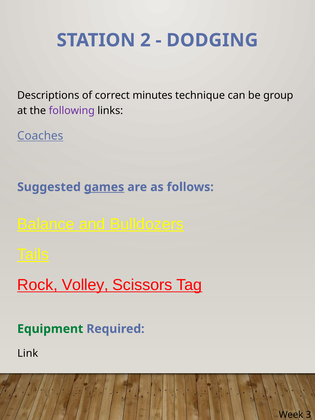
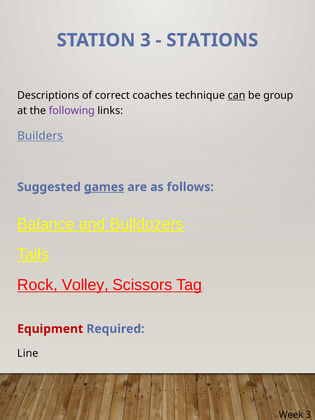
STATION 2: 2 -> 3 (145, 40)
DODGING: DODGING -> STATIONS (212, 40)
minutes: minutes -> coaches (152, 96)
can underline: none -> present (237, 96)
Coaches: Coaches -> Builders (40, 136)
Equipment colour: green -> red (50, 329)
Link: Link -> Line (28, 353)
